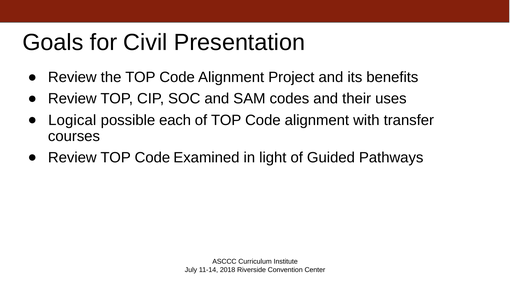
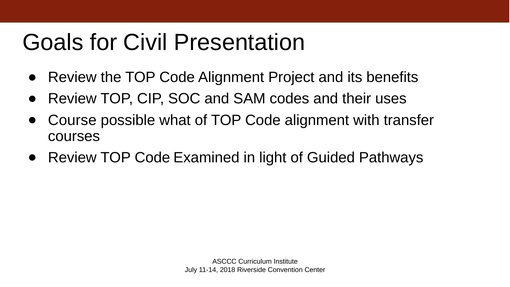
Logical: Logical -> Course (72, 120)
each: each -> what (175, 120)
